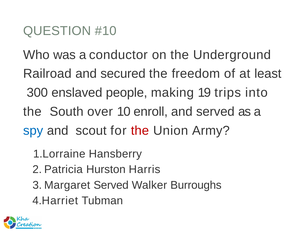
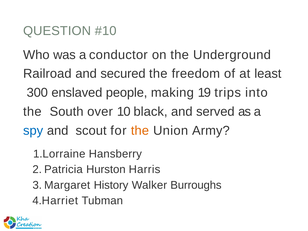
enroll: enroll -> black (151, 112)
the colour: red -> orange (140, 131)
Served: Served -> History (111, 185)
